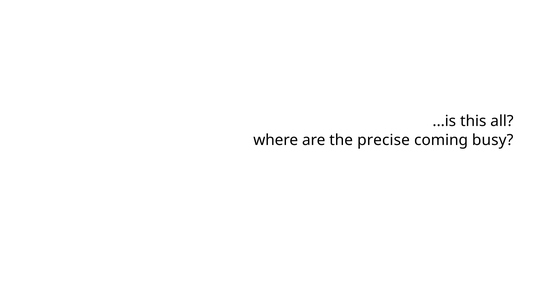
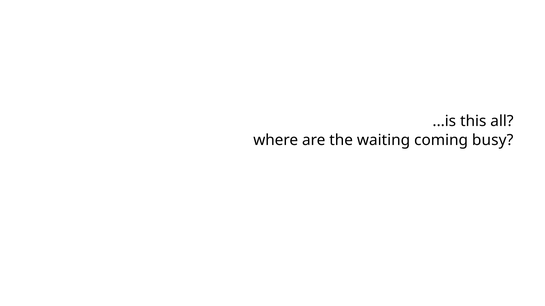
precise: precise -> waiting (384, 140)
